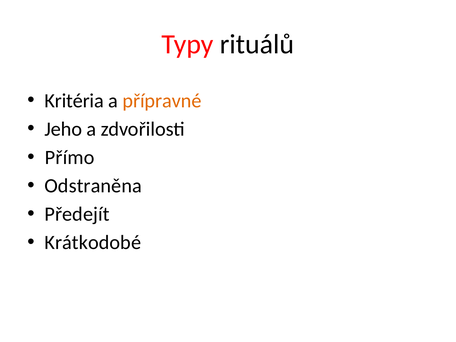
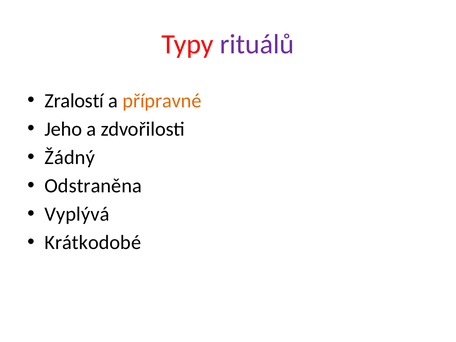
rituálů colour: black -> purple (257, 44)
Kritéria: Kritéria -> Zralostí (74, 101)
Přímo: Přímo -> Žádný (70, 157)
Předejít: Předejít -> Vyplývá (77, 214)
